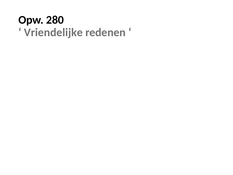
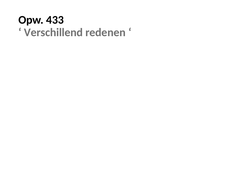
280: 280 -> 433 (55, 20)
Vriendelijke: Vriendelijke -> Verschillend (53, 32)
